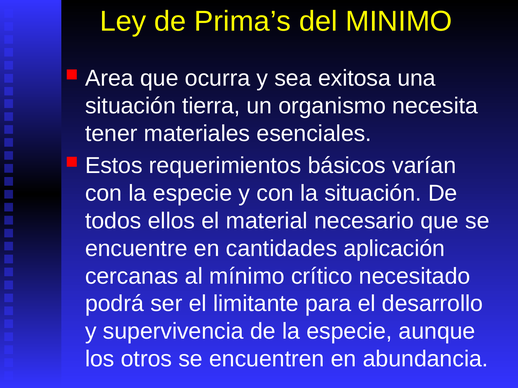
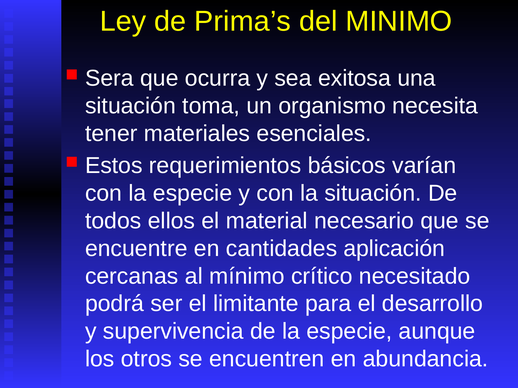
Area: Area -> Sera (109, 78)
tierra: tierra -> toma (211, 106)
